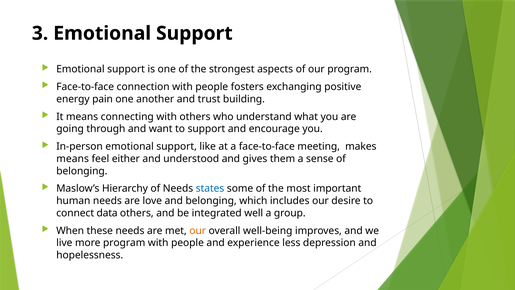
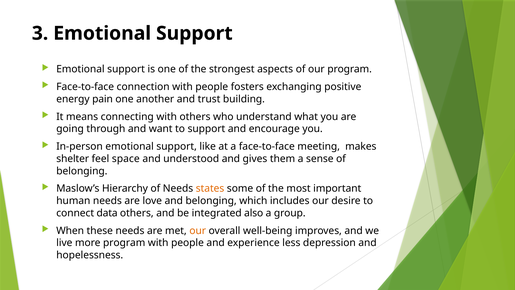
means: means -> shelter (73, 159)
either: either -> space (126, 159)
states colour: blue -> orange (210, 188)
well: well -> also (254, 213)
